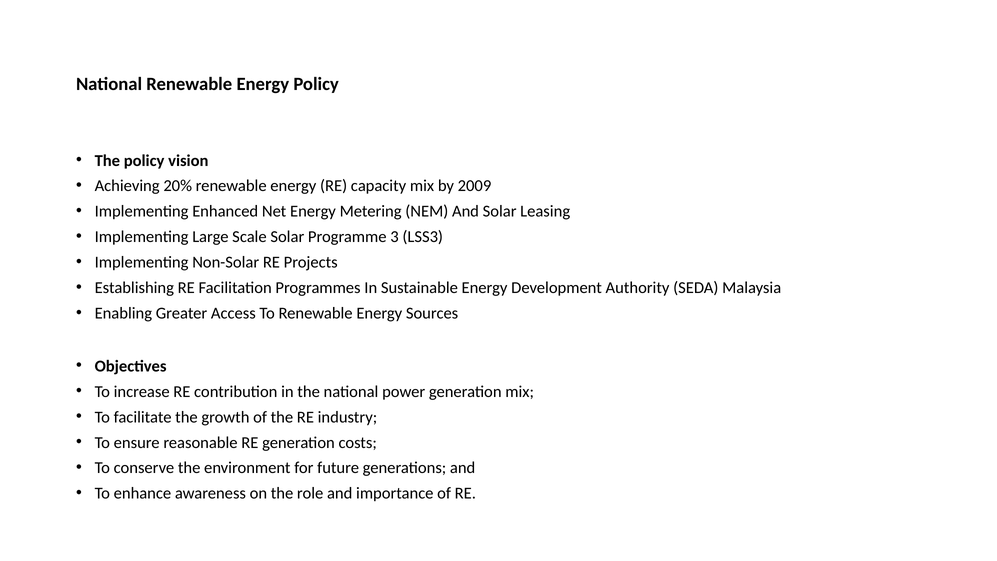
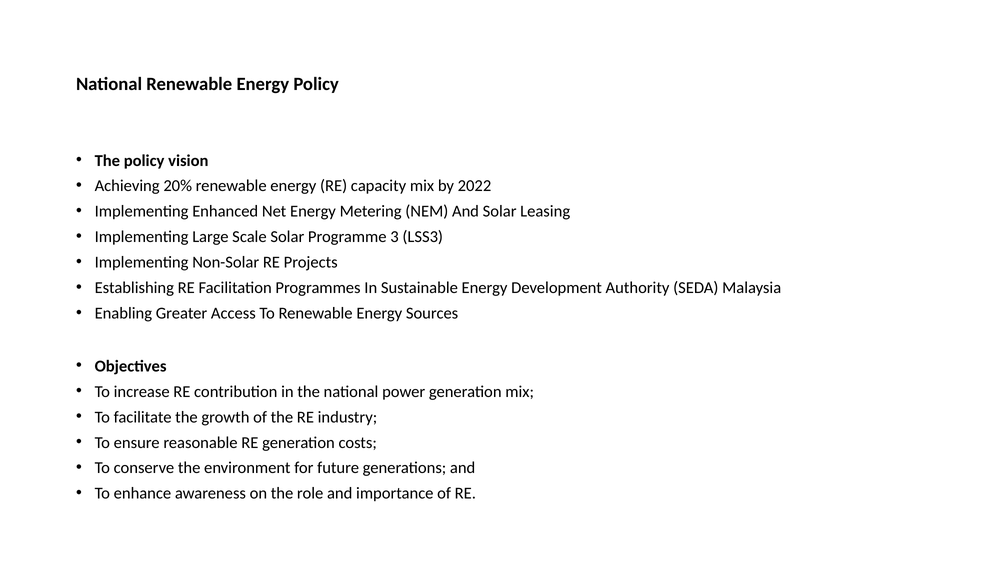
2009: 2009 -> 2022 (474, 186)
